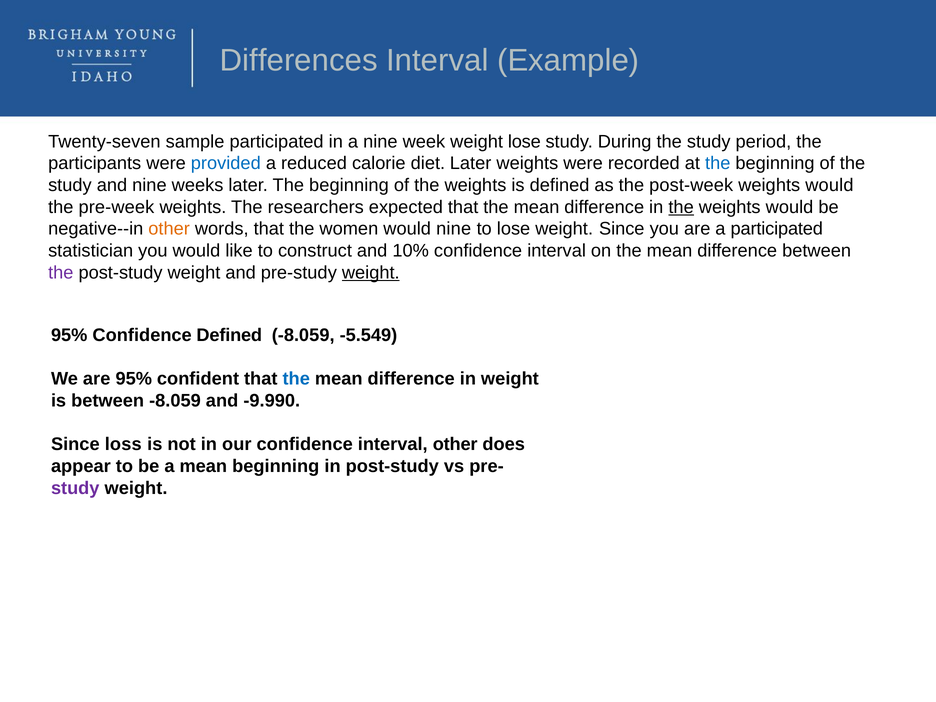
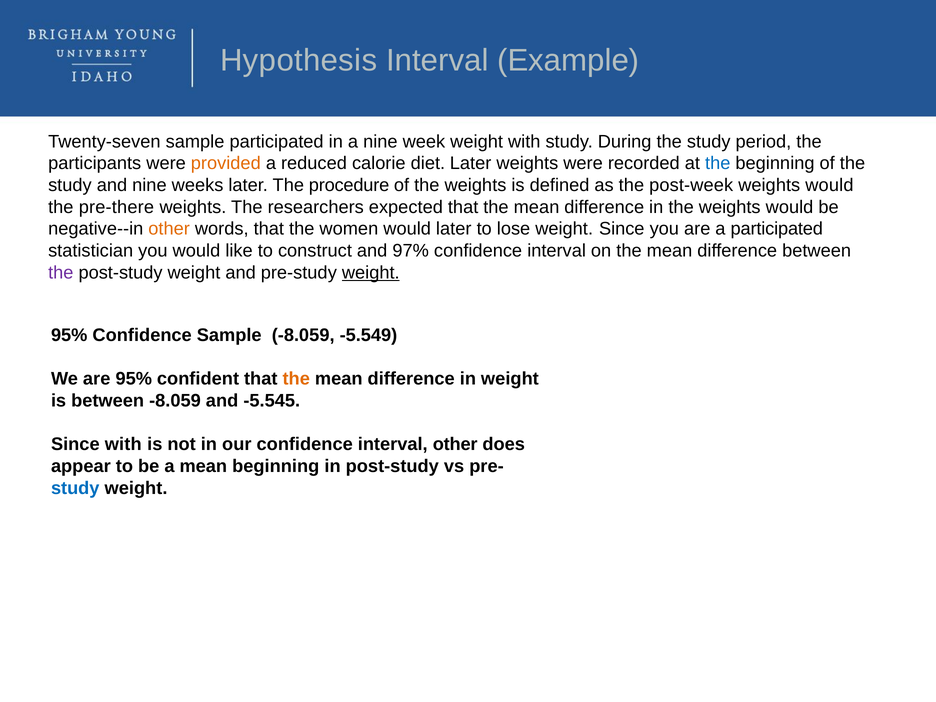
Differences: Differences -> Hypothesis (299, 61)
weight lose: lose -> with (524, 142)
provided colour: blue -> orange (226, 163)
later The beginning: beginning -> procedure (349, 185)
pre-week: pre-week -> pre-there (116, 207)
the underline: present -> none (681, 207)
would nine: nine -> later (454, 229)
10%: 10% -> 97% (411, 251)
Confidence Defined: Defined -> Sample (229, 335)
the colour: blue -> orange (296, 379)
-9.990: -9.990 -> -5.545 (272, 401)
Since loss: loss -> with (123, 444)
study colour: purple -> blue (75, 488)
